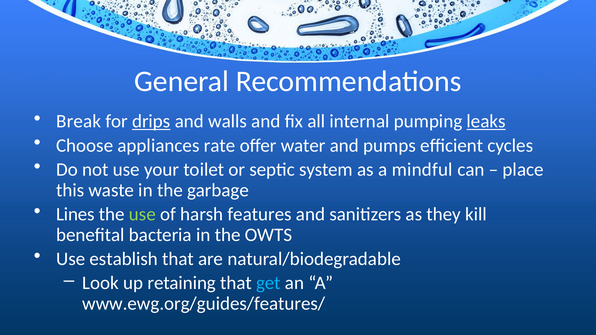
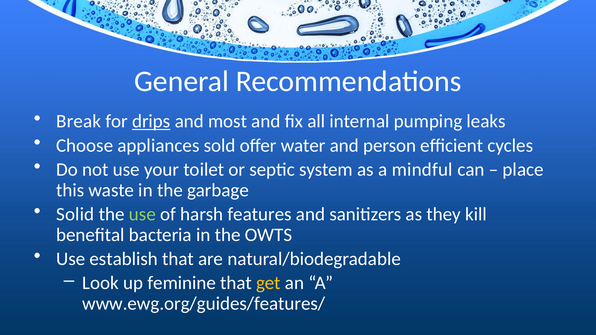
walls: walls -> most (228, 121)
leaks underline: present -> none (486, 121)
rate: rate -> sold (220, 146)
pumps: pumps -> person (390, 146)
Lines: Lines -> Solid (75, 214)
retaining: retaining -> feminine (182, 283)
get colour: light blue -> yellow (268, 283)
